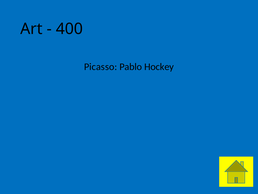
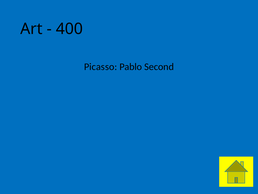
Hockey: Hockey -> Second (159, 67)
